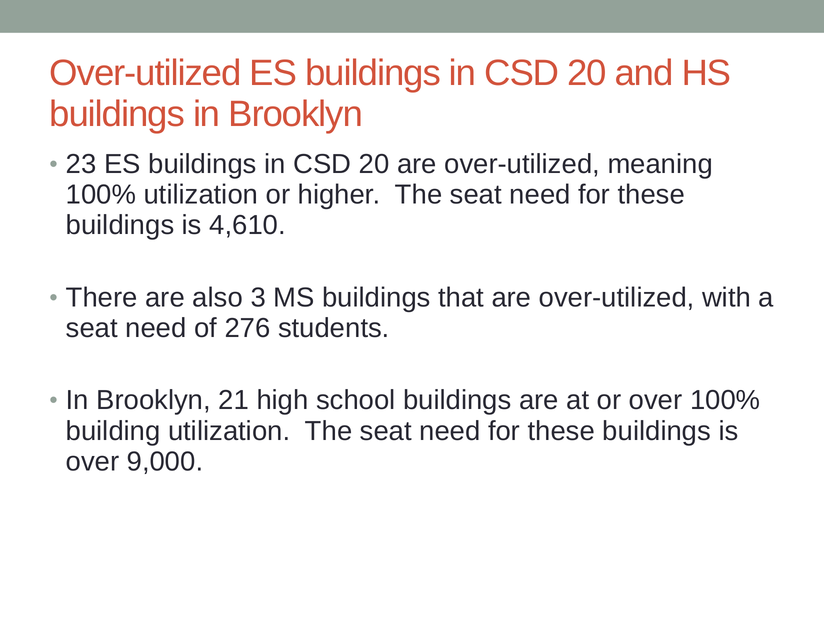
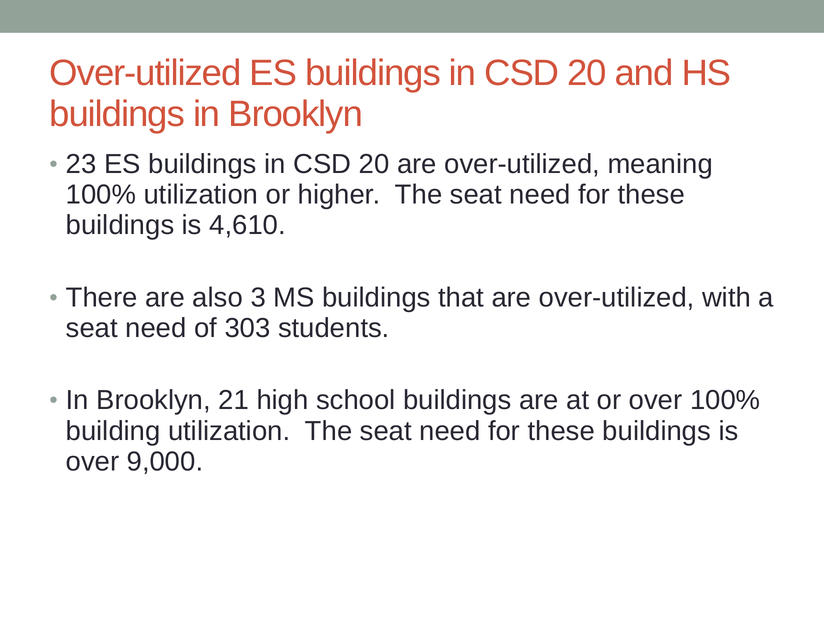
276: 276 -> 303 (247, 328)
